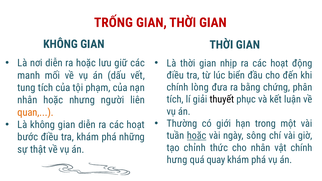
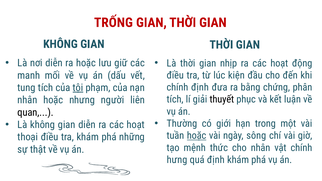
biển: biển -> kiện (236, 75)
chính lòng: lòng -> định (200, 87)
tội underline: none -> present (78, 88)
quan colour: orange -> black (36, 112)
bước: bước -> thoại (28, 137)
chỉnh: chỉnh -> mệnh (195, 148)
quá quay: quay -> định (216, 160)
